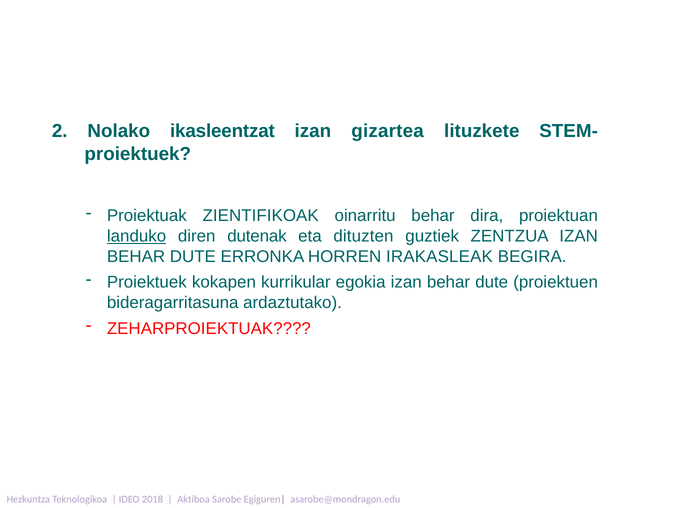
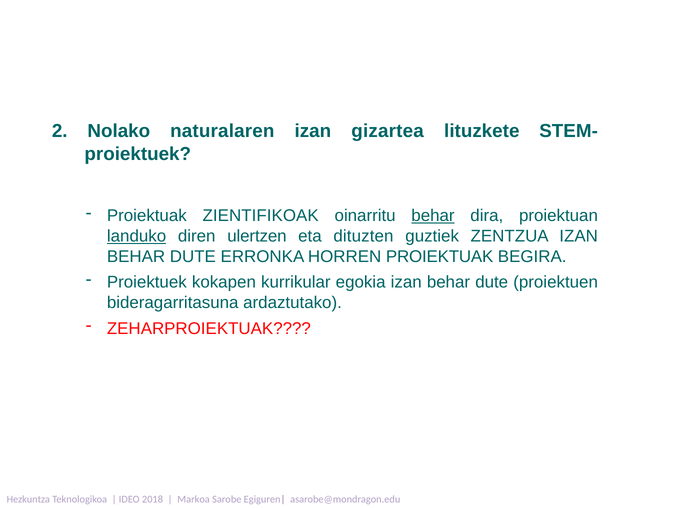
ikasleentzat: ikasleentzat -> naturalaren (222, 131)
behar underline: none -> present (433, 216)
dutenak: dutenak -> ulertzen (257, 236)
HORREN IRAKASLEAK: IRAKASLEAK -> PROIEKTUAK (440, 256)
Aktiboa: Aktiboa -> Markoa (194, 499)
